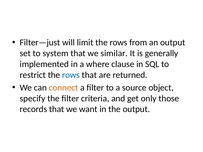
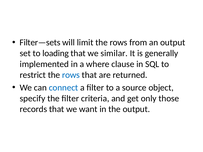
Filter—just: Filter—just -> Filter—sets (40, 43)
system: system -> loading (56, 53)
connect colour: orange -> blue (64, 88)
